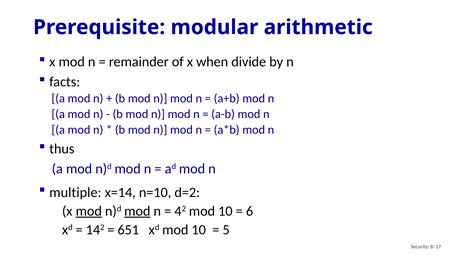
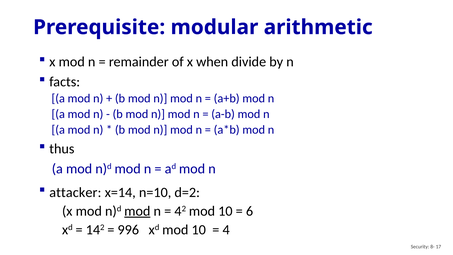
multiple: multiple -> attacker (75, 192)
mod underline: present -> none (89, 211)
651: 651 -> 996 (128, 230)
5: 5 -> 4 (226, 230)
